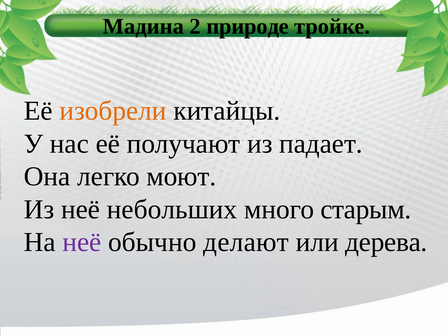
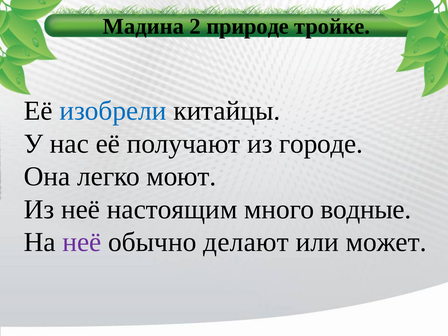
изобрели colour: orange -> blue (113, 111)
падает: падает -> городе (321, 144)
небольших: небольших -> настоящим (172, 209)
старым: старым -> водные (366, 209)
дерева: дерева -> может (386, 242)
